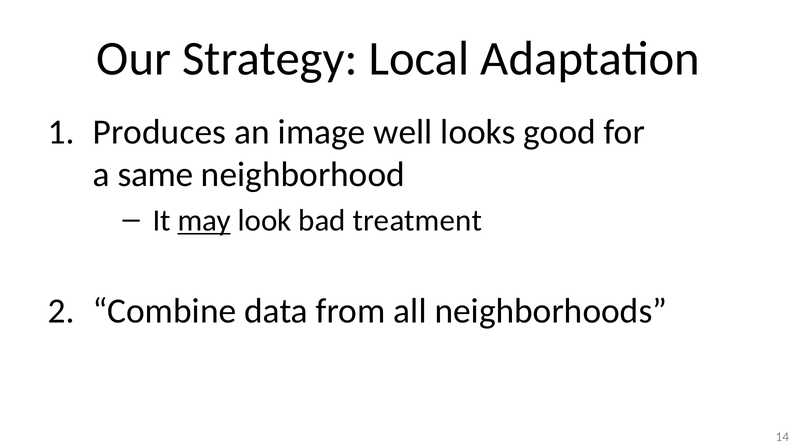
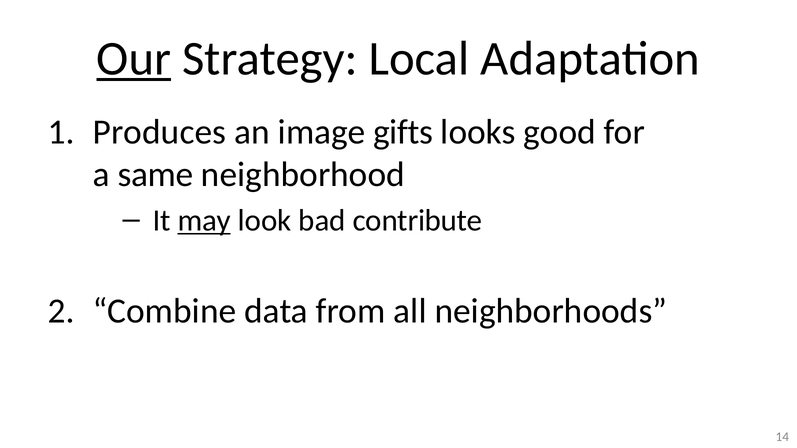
Our underline: none -> present (134, 59)
well: well -> gifts (403, 132)
treatment: treatment -> contribute (418, 221)
